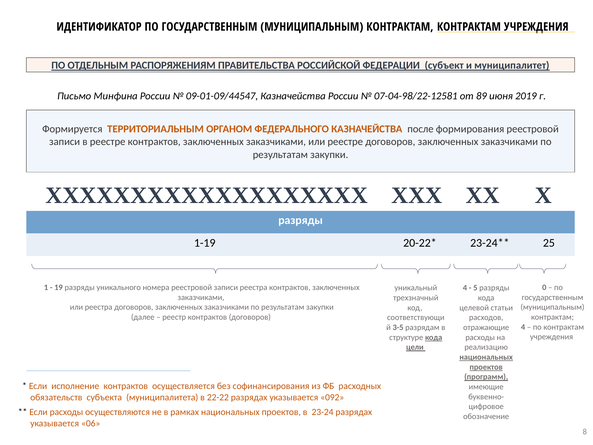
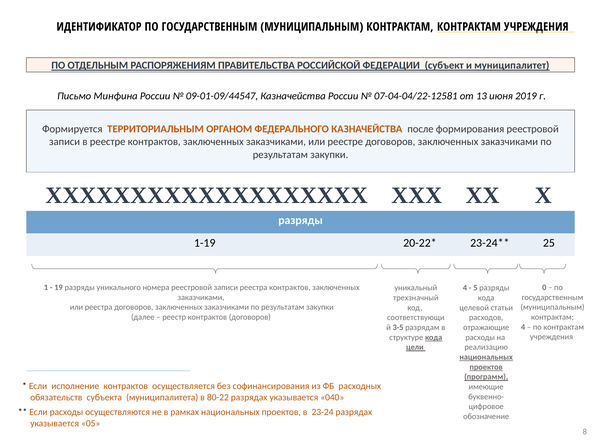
07-04-98/22-12581: 07-04-98/22-12581 -> 07-04-04/22-12581 (416, 96)
89: 89 -> 13 (481, 96)
22-22: 22-22 -> 80-22 (218, 397)
092: 092 -> 040 (332, 397)
06: 06 -> 05 (91, 423)
